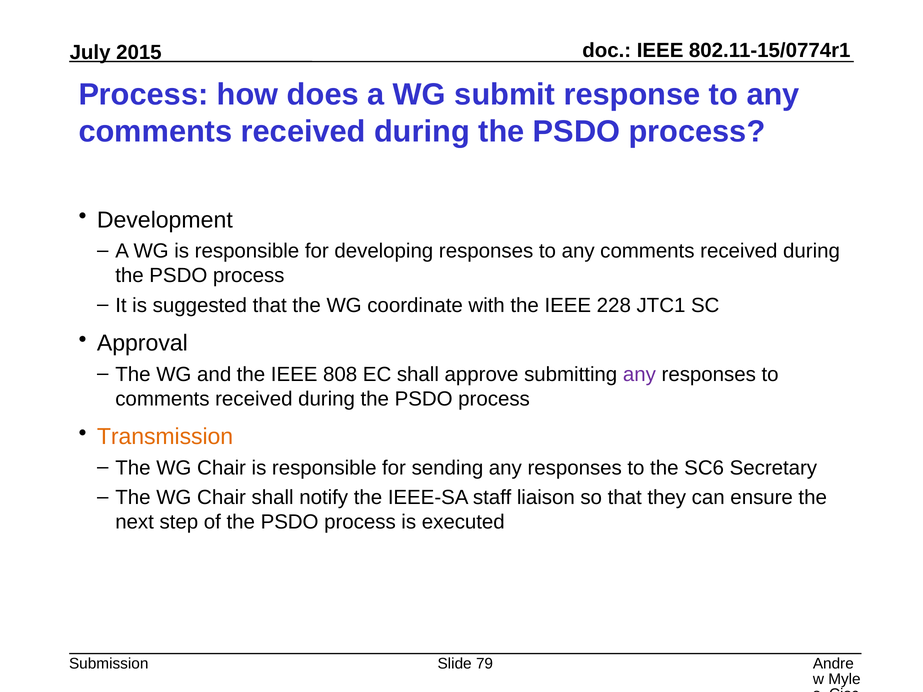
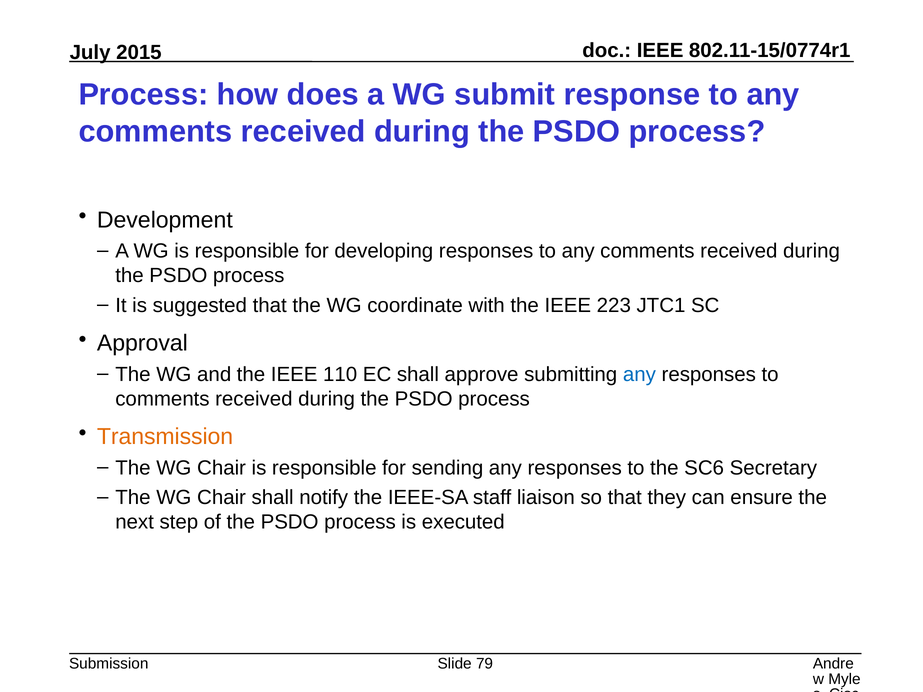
228: 228 -> 223 (614, 305)
808: 808 -> 110 (340, 374)
any colour: purple -> blue (639, 374)
